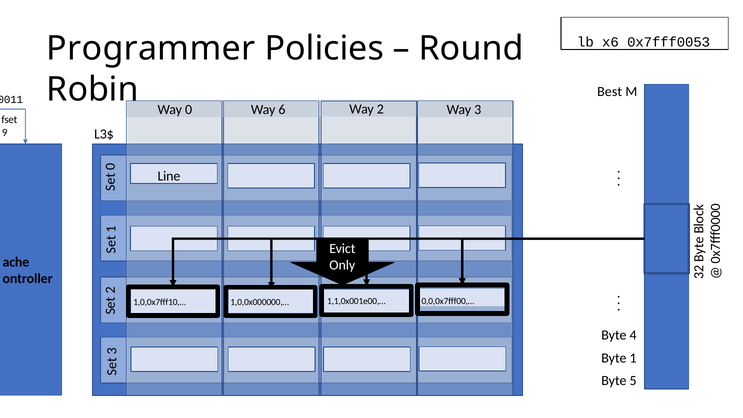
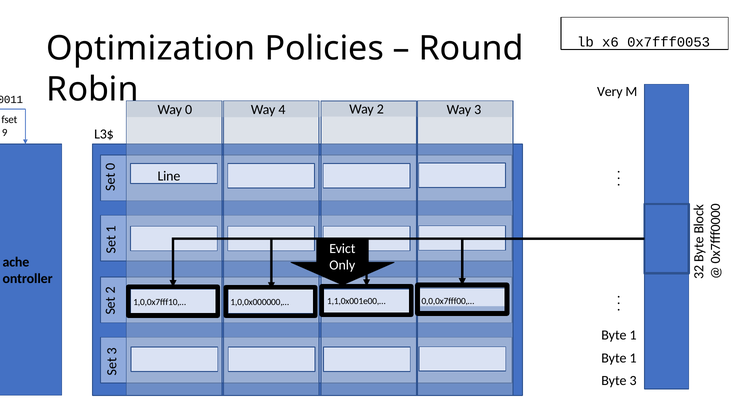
Programmer: Programmer -> Optimization (151, 49)
Best: Best -> Very (610, 92)
6: 6 -> 4 (282, 110)
4: 4 -> 1 (633, 335)
Byte 5: 5 -> 3 (633, 381)
